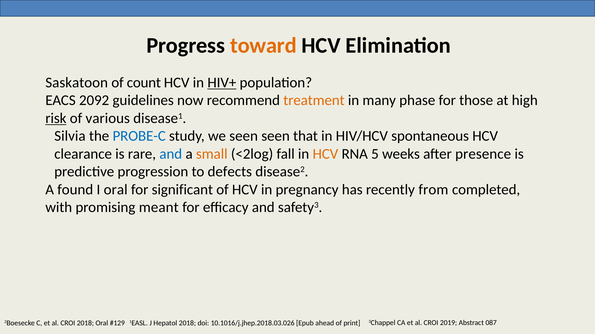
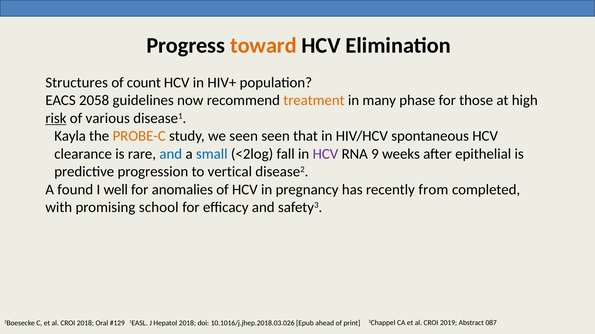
Saskatoon: Saskatoon -> Structures (77, 83)
HIV+ underline: present -> none (222, 83)
2092: 2092 -> 2058 (94, 101)
Silvia: Silvia -> Kayla (70, 136)
PROBE-C colour: blue -> orange (139, 136)
small colour: orange -> blue (212, 154)
HCV colour: orange -> purple (325, 154)
5: 5 -> 9 (375, 154)
presence: presence -> epithelial (483, 154)
defects: defects -> vertical (230, 172)
I oral: oral -> well (116, 190)
significant: significant -> anomalies (182, 190)
meant: meant -> school (159, 208)
